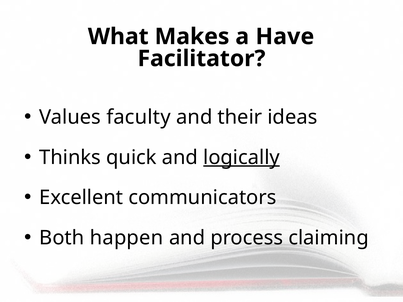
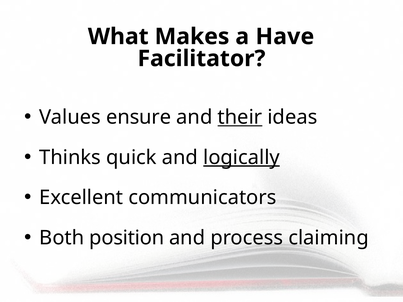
faculty: faculty -> ensure (139, 117)
their underline: none -> present (240, 117)
happen: happen -> position (127, 238)
